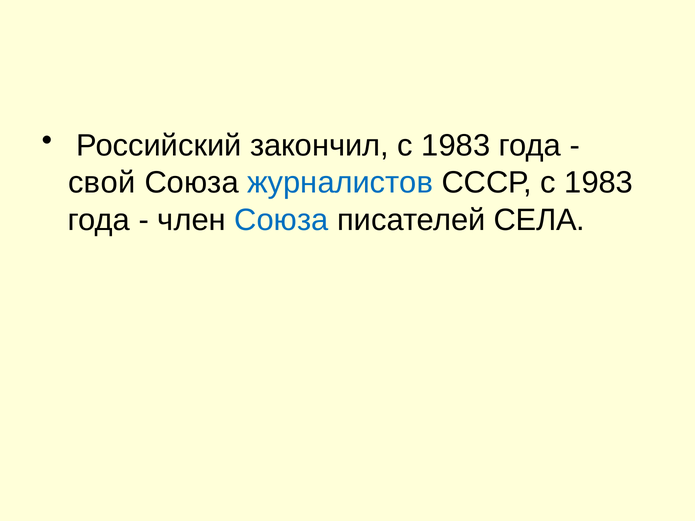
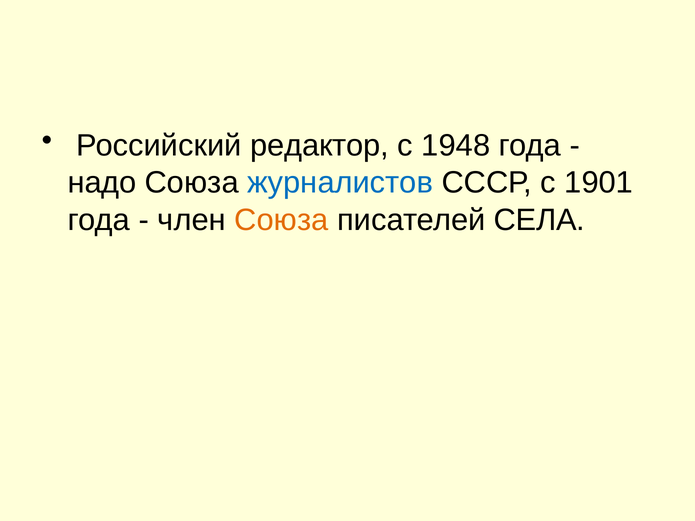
закончил: закончил -> редактор (320, 146)
1983: 1983 -> 1948 (456, 146)
свой: свой -> надо (102, 183)
СССР с 1983: 1983 -> 1901 (599, 183)
Союза colour: blue -> orange (281, 220)
